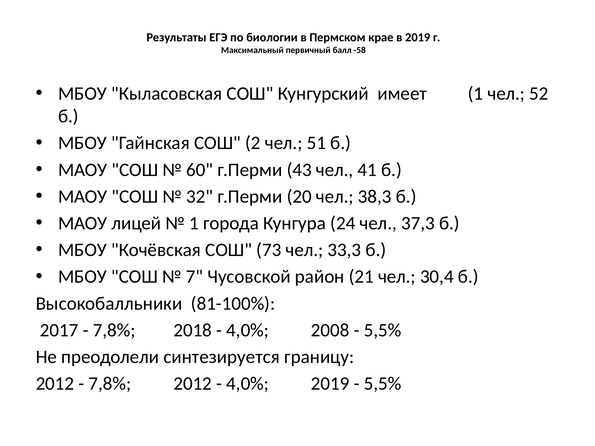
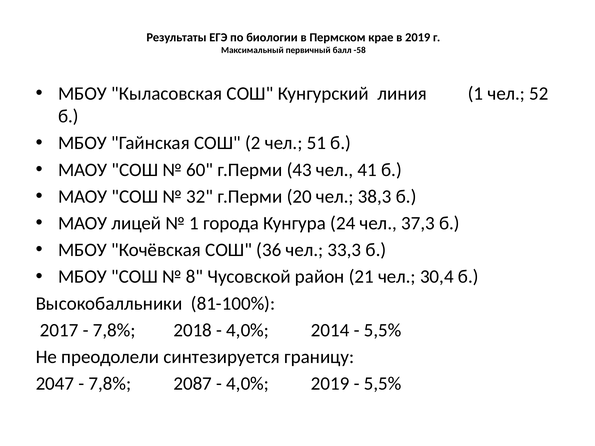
имеет: имеет -> линия (402, 94)
73: 73 -> 36 (269, 250)
7: 7 -> 8 (195, 277)
2008: 2008 -> 2014 (330, 330)
2012: 2012 -> 2047 (55, 384)
7,8% 2012: 2012 -> 2087 (193, 384)
